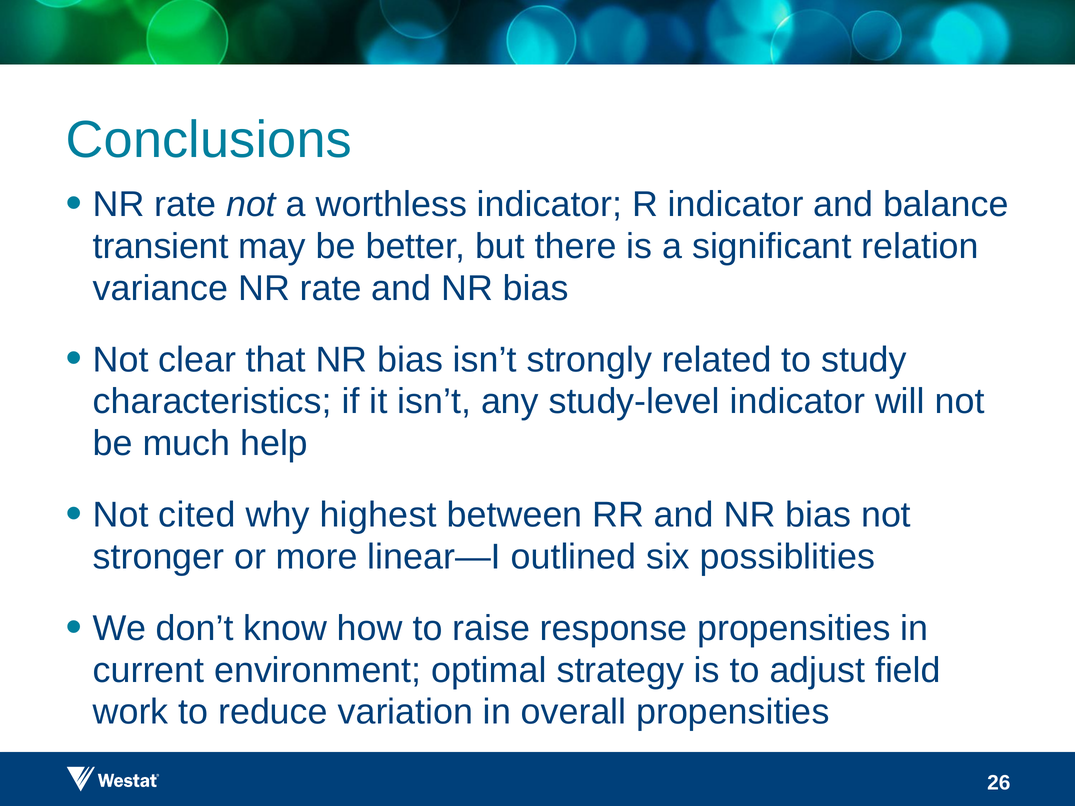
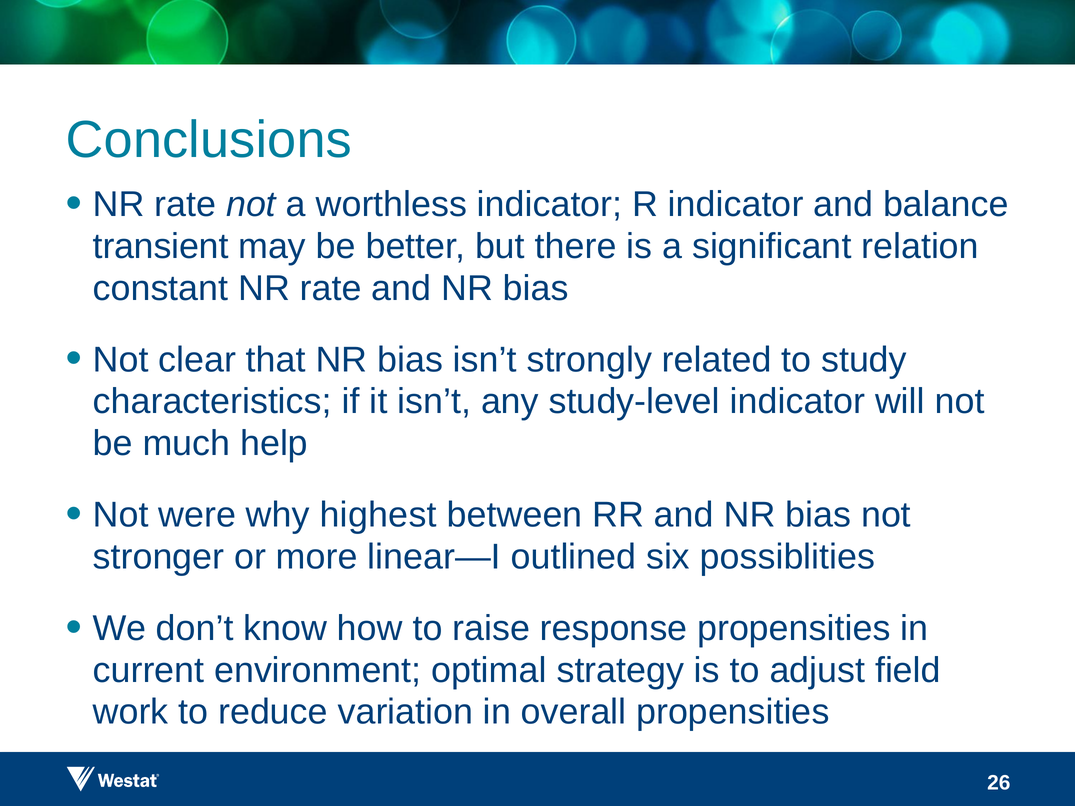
variance: variance -> constant (161, 288)
cited: cited -> were (197, 515)
